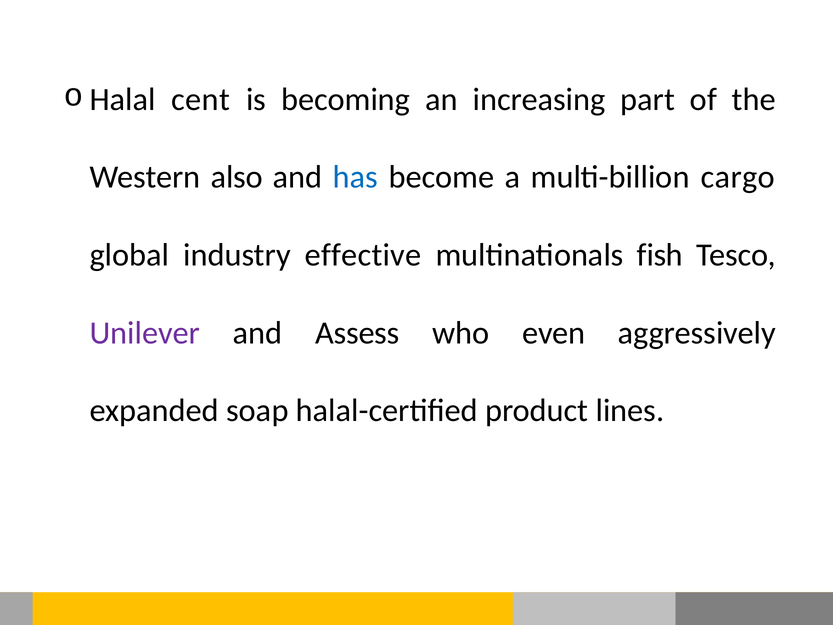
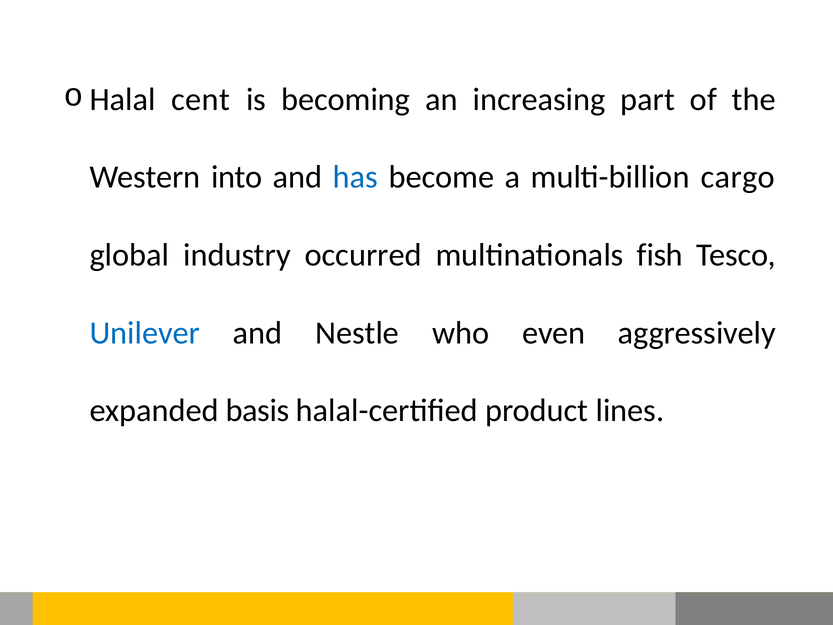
also: also -> into (237, 177)
effective: effective -> occurred (363, 255)
Unilever colour: purple -> blue (145, 333)
Assess: Assess -> Nestle (357, 333)
soap: soap -> basis (258, 411)
